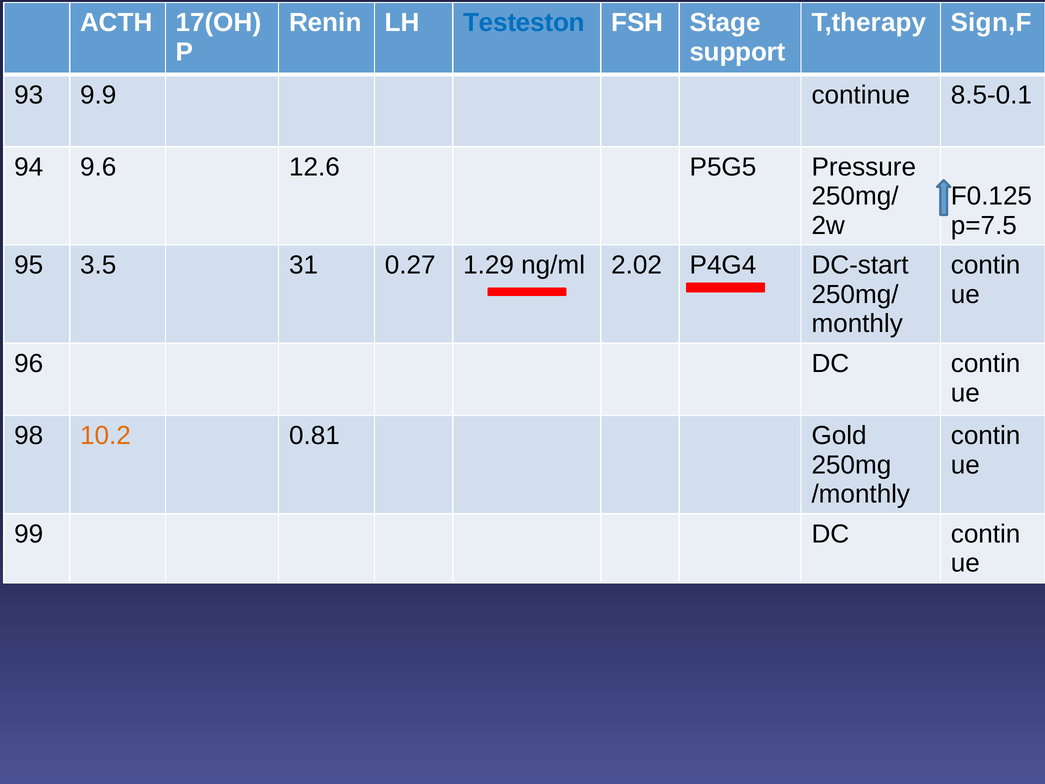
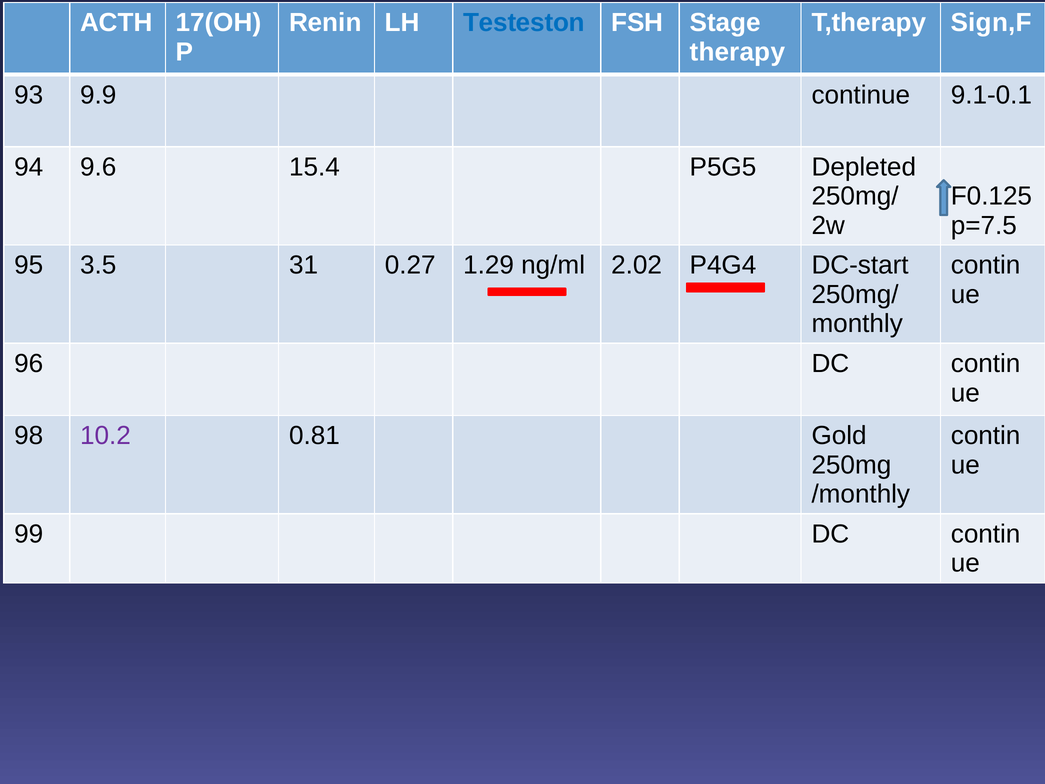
support: support -> therapy (737, 52)
8.5-0.1: 8.5-0.1 -> 9.1-0.1 (991, 95)
12.6: 12.6 -> 15.4 (314, 167)
Pressure: Pressure -> Depleted (864, 167)
10.2 colour: orange -> purple (105, 436)
